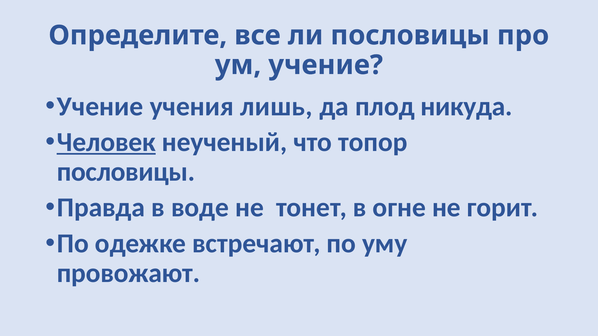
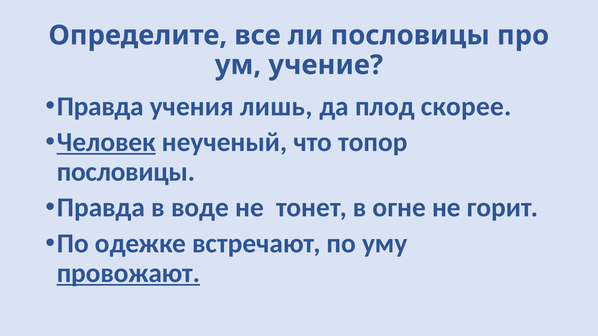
Учение: Учение -> Правда (100, 106)
никуда: никуда -> скорее (466, 106)
провожают underline: none -> present (128, 273)
